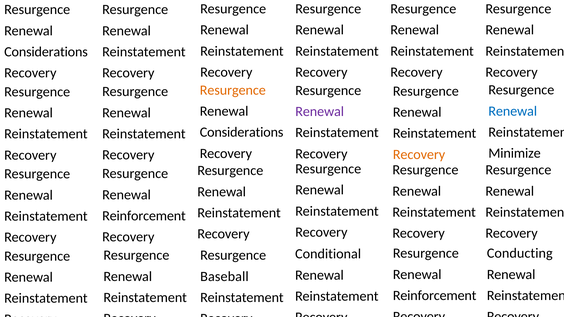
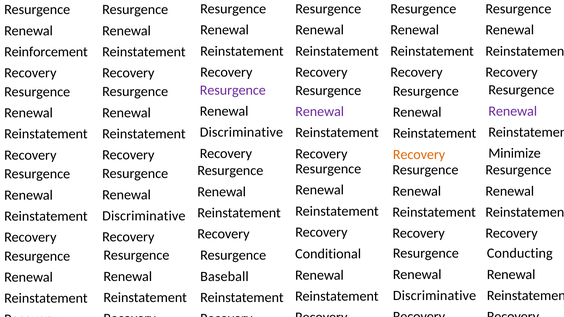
Considerations: Considerations -> Reinforcement (46, 52)
Resurgence colour: orange -> purple (233, 90)
Renewal colour: blue -> purple (513, 111)
Considerations: Considerations -> Discriminative (241, 132)
Reinforcement: Reinforcement -> Discriminative (144, 216)
Reinforcement: Reinforcement -> Discriminative (435, 296)
